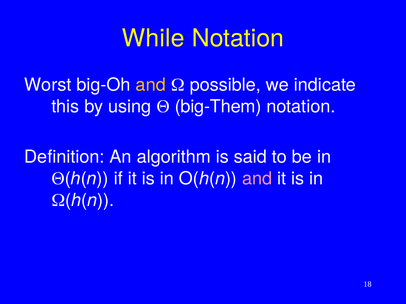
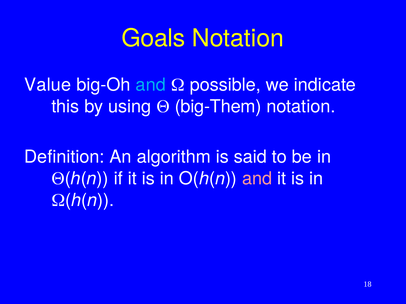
While: While -> Goals (153, 38)
Worst: Worst -> Value (48, 85)
and colour: yellow -> light blue (151, 85)
